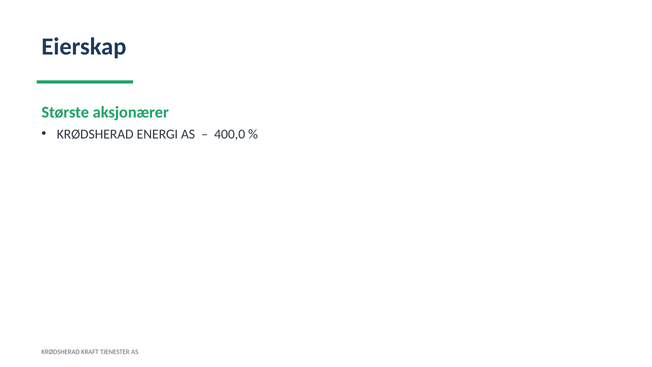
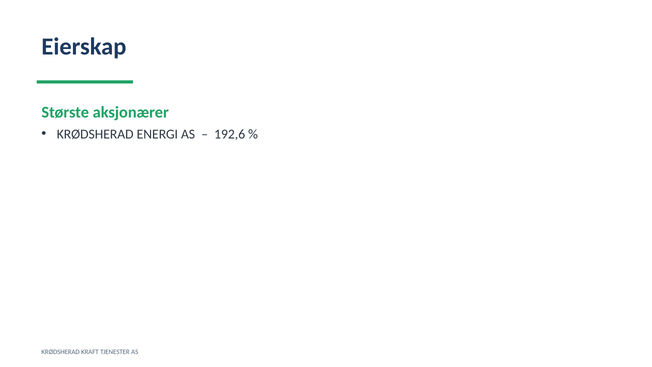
400,0: 400,0 -> 192,6 (230, 134)
